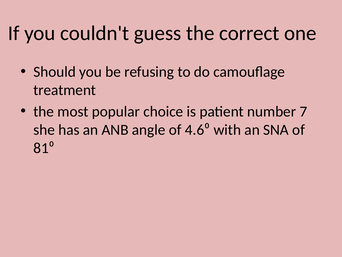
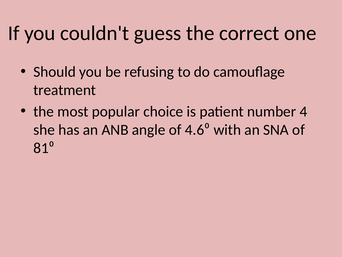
7: 7 -> 4 (303, 111)
